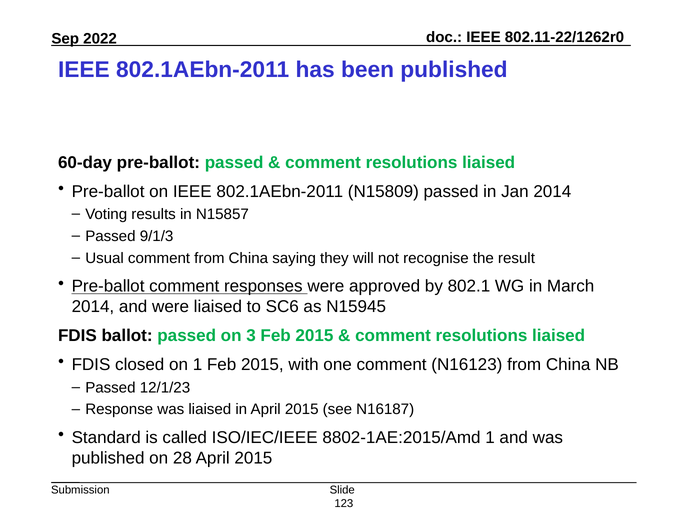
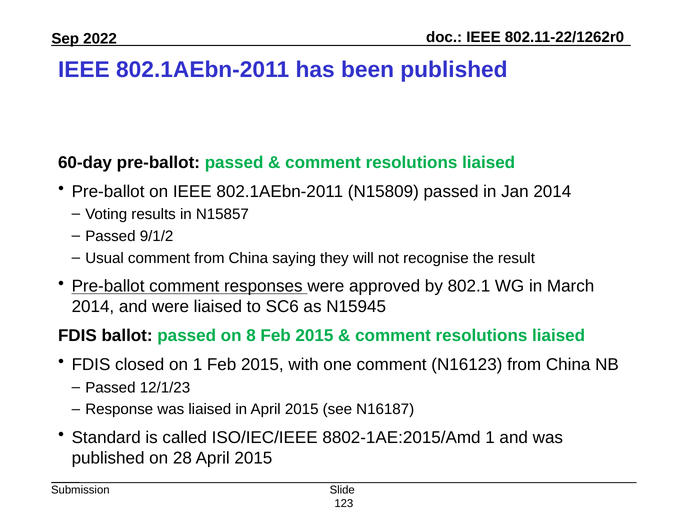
9/1/3: 9/1/3 -> 9/1/2 (157, 237)
3: 3 -> 8 (251, 336)
